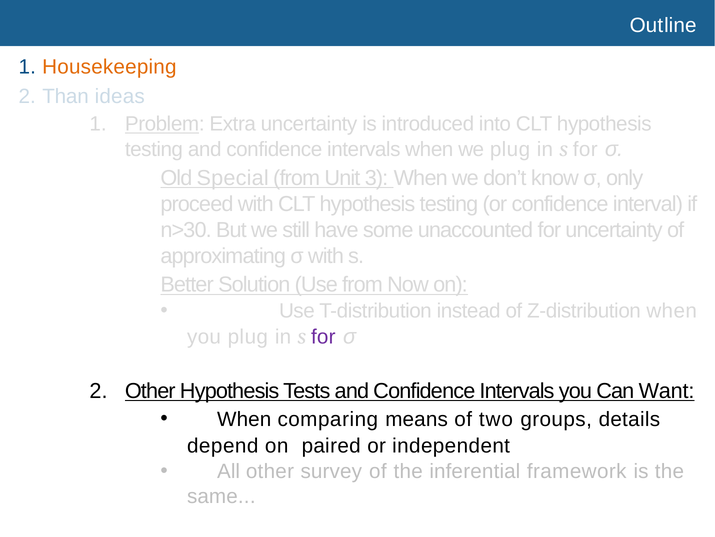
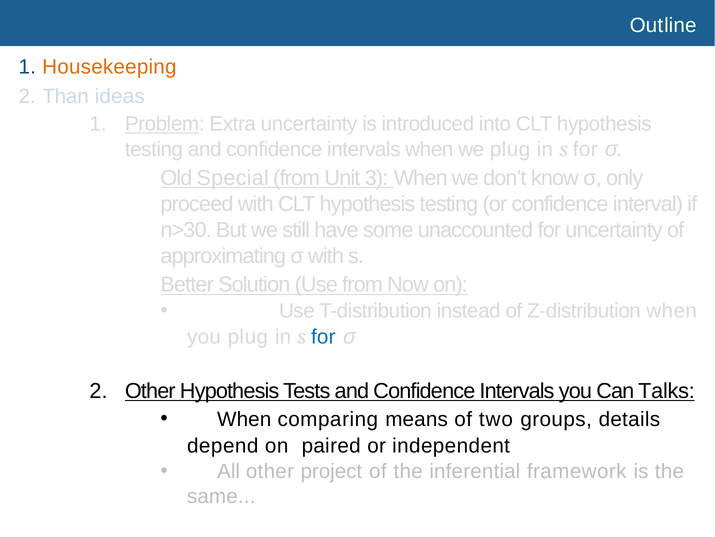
for colour: purple -> blue (323, 337)
Want: Want -> Talks (667, 391)
survey: survey -> project (331, 471)
